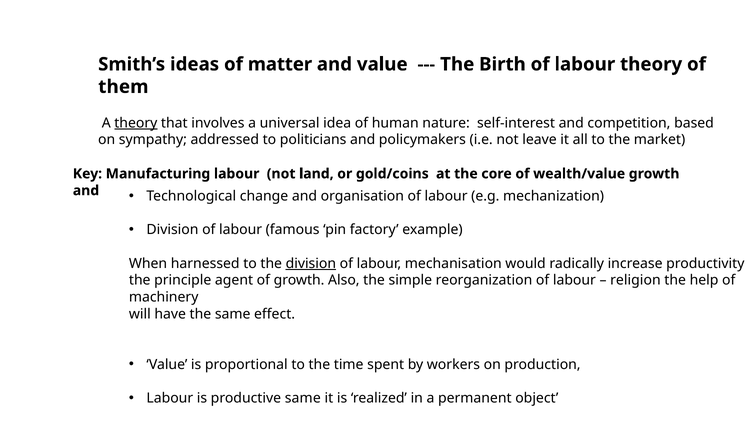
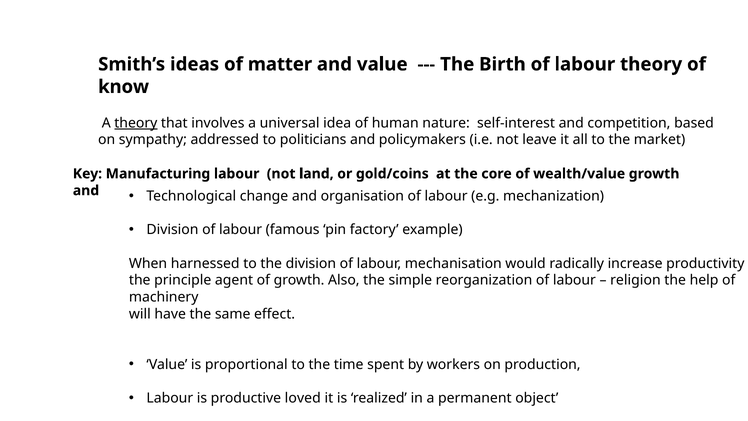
them: them -> know (124, 87)
division underline: present -> none (311, 263)
productive same: same -> loved (303, 398)
